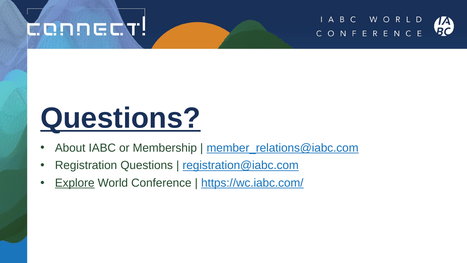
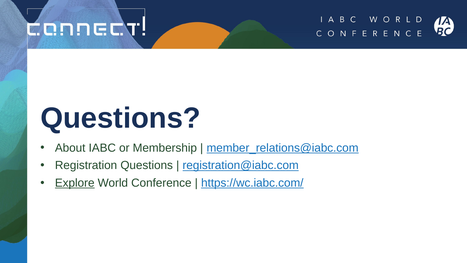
Questions underline: present -> none (121, 118)
